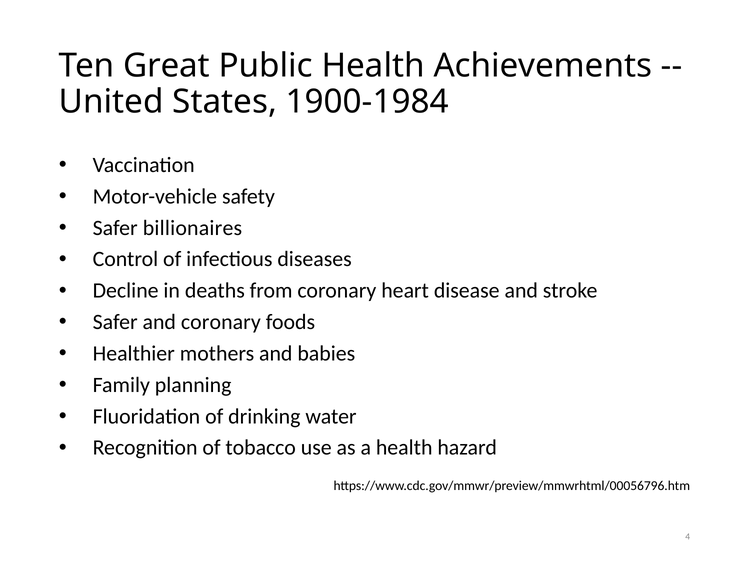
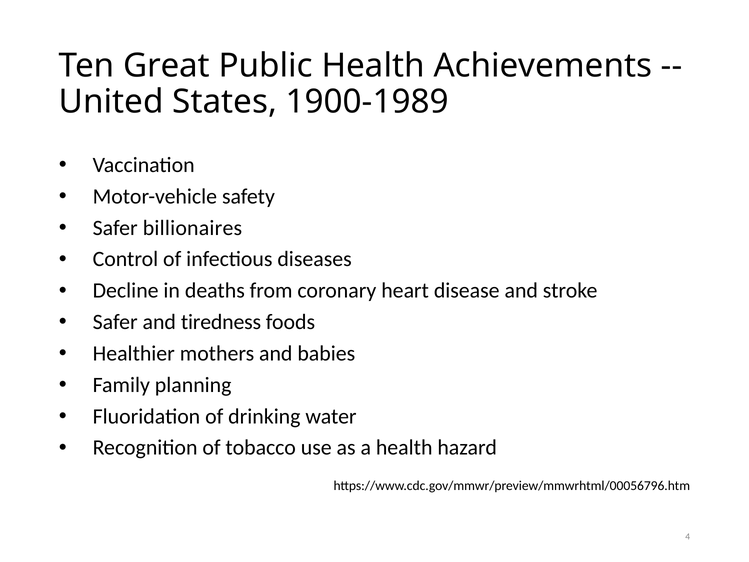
1900-1984: 1900-1984 -> 1900-1989 (367, 102)
and coronary: coronary -> tiredness (221, 322)
